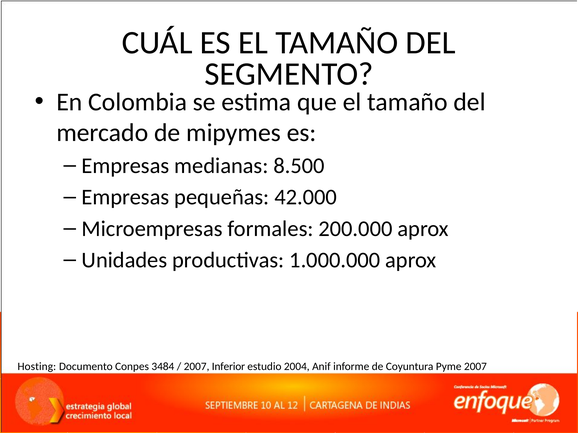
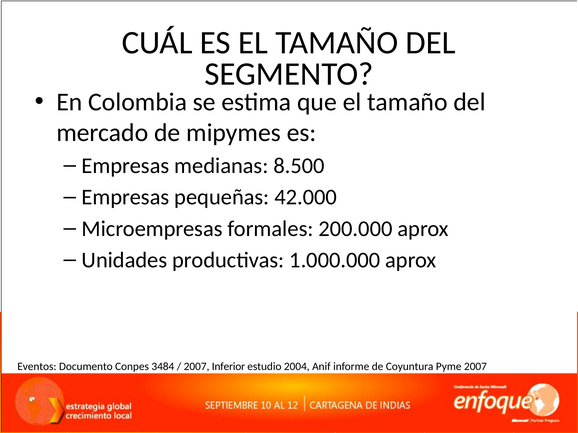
Hosting: Hosting -> Eventos (37, 367)
